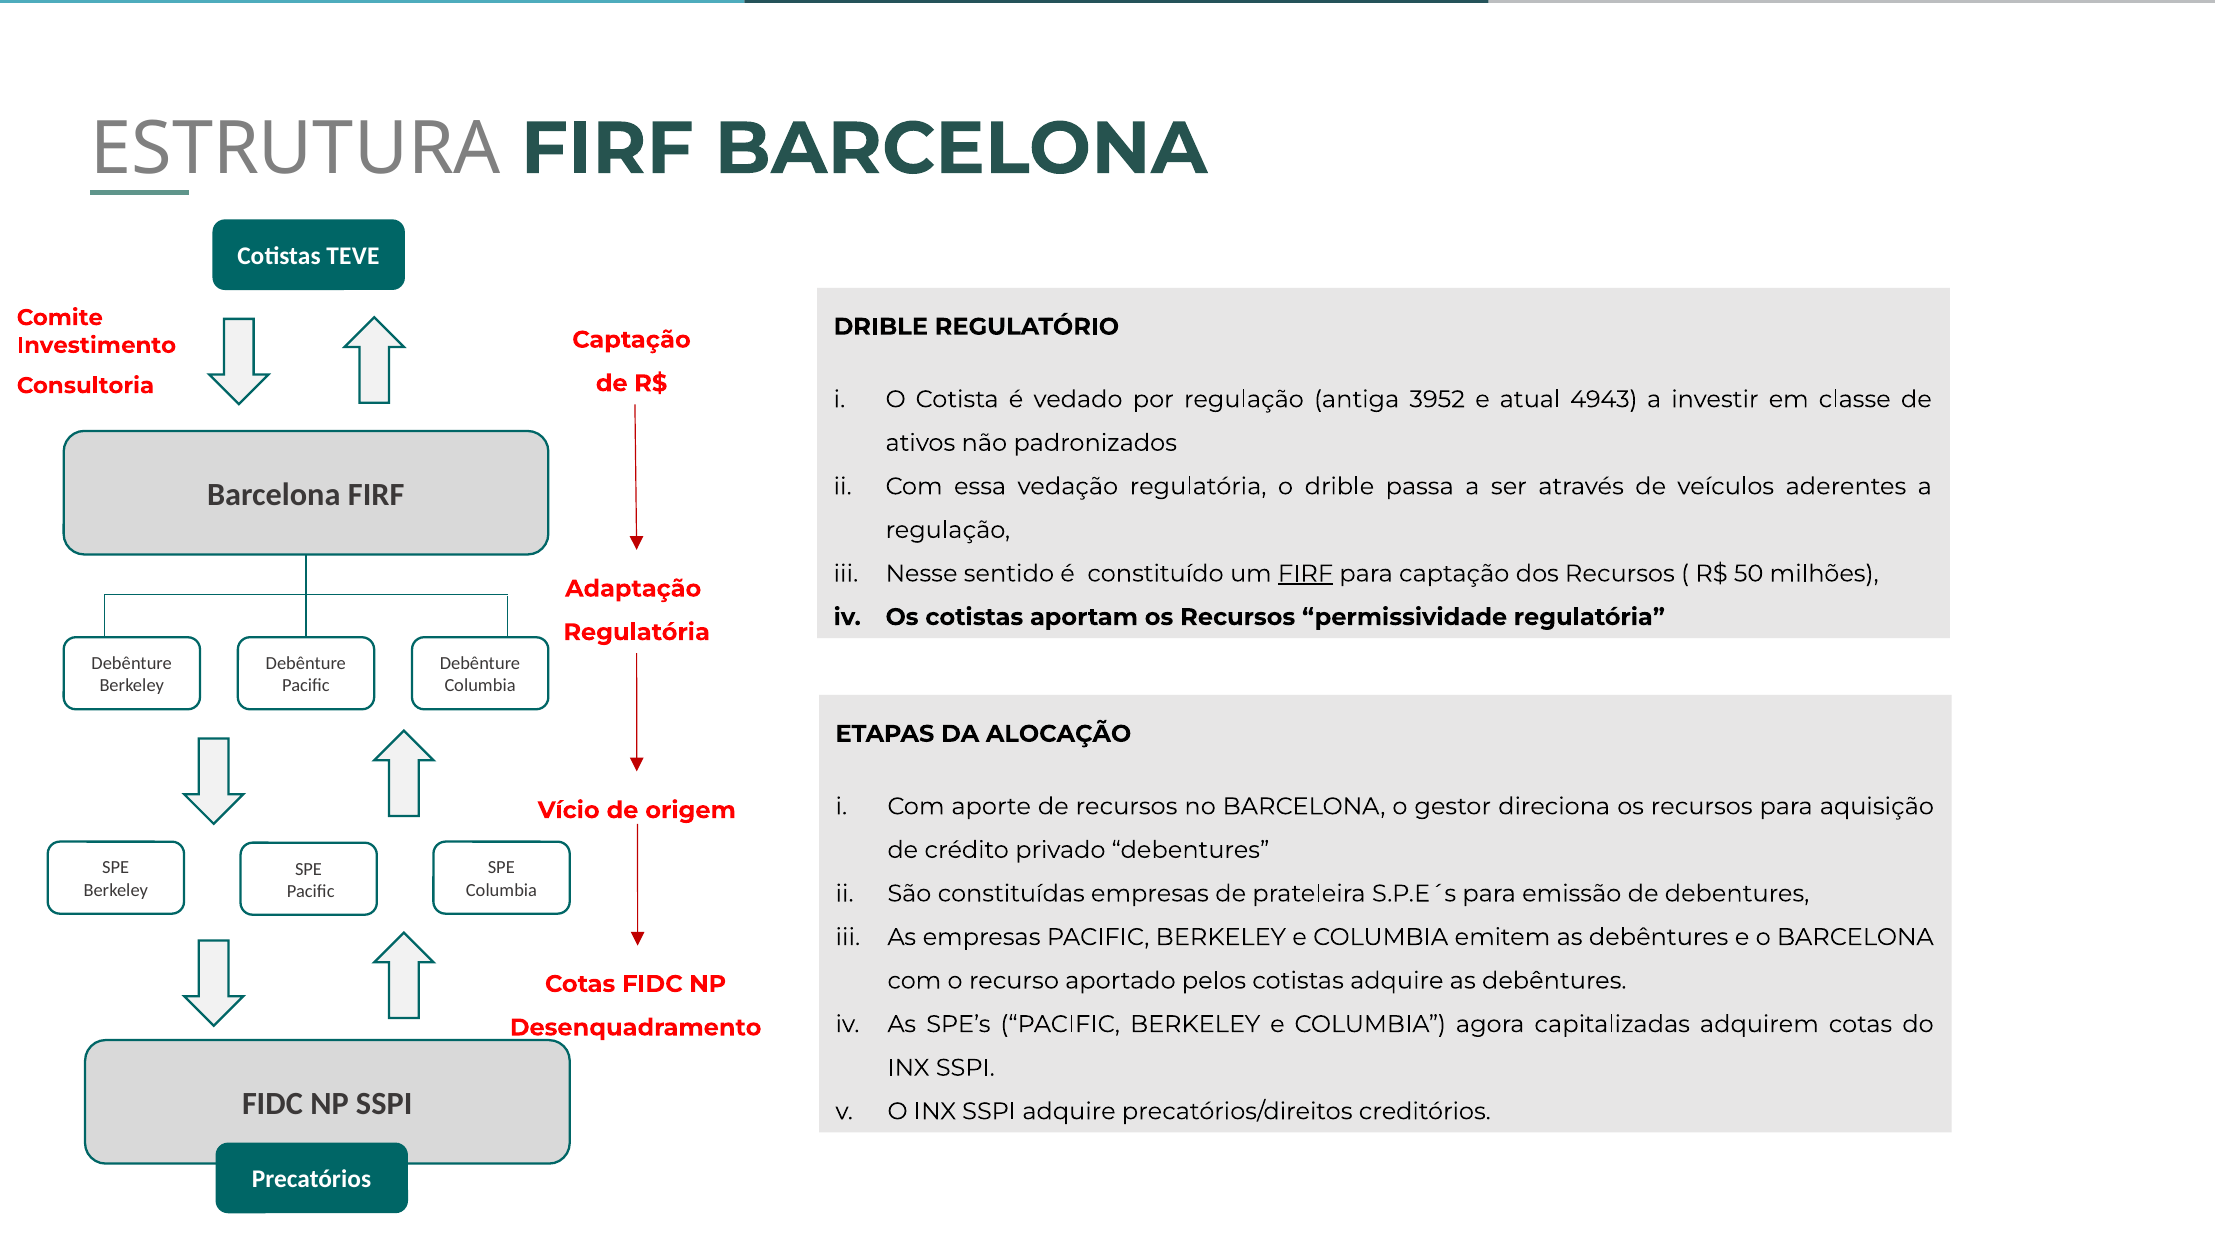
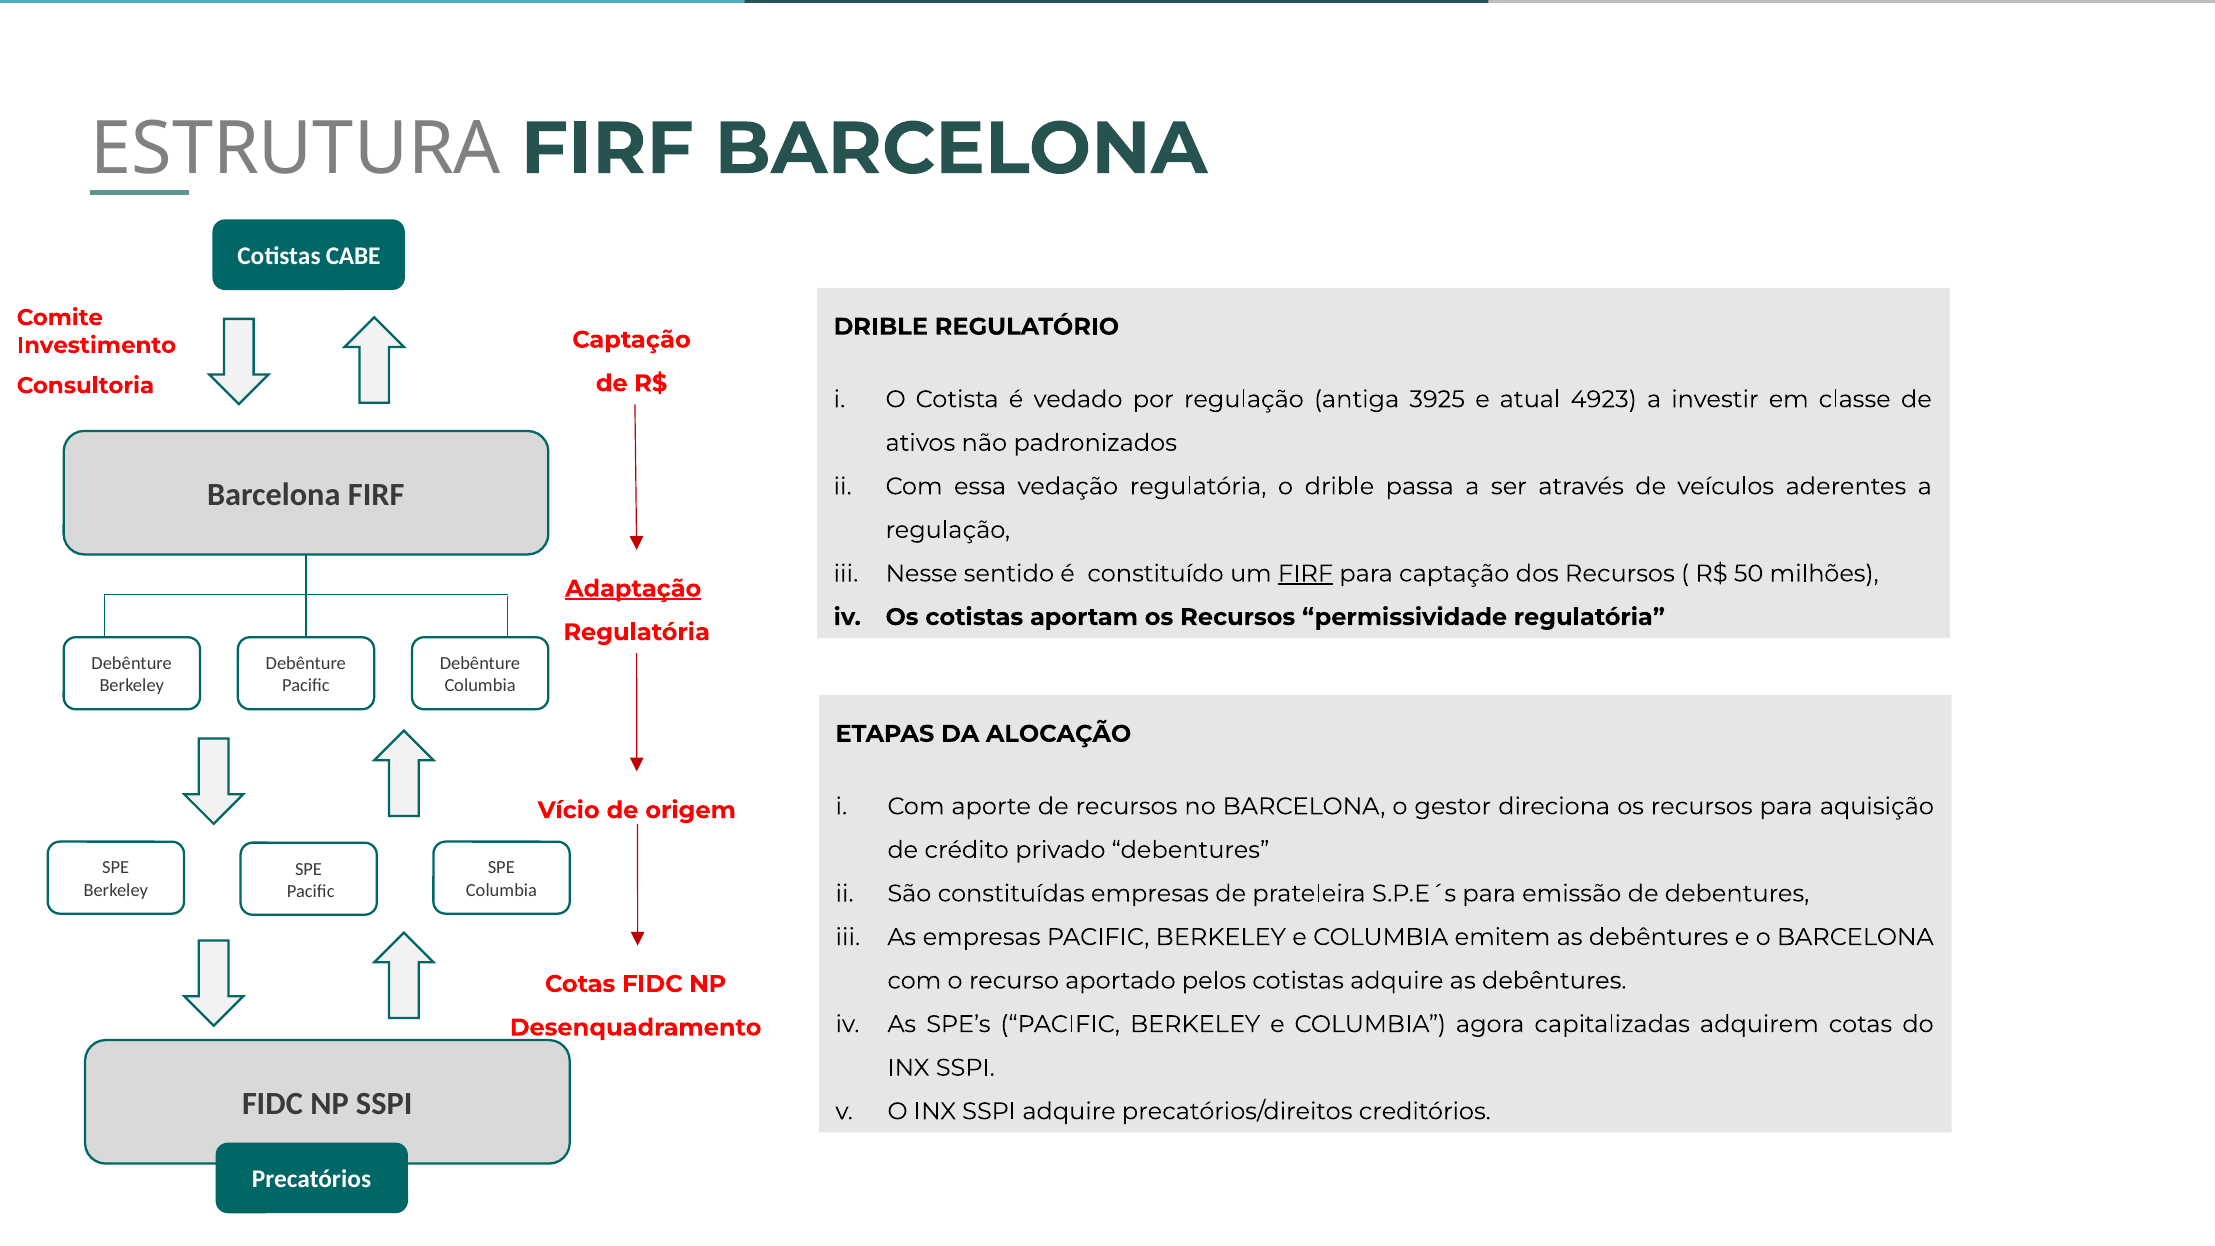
TEVE: TEVE -> CABE (353, 256)
3952: 3952 -> 3925 (1437, 399)
4943: 4943 -> 4923 (1604, 399)
Adaptação underline: none -> present (633, 589)
